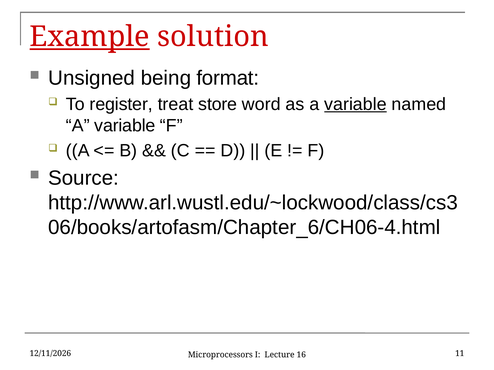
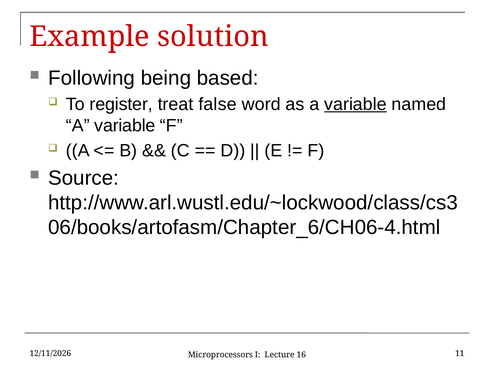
Example underline: present -> none (90, 37)
Unsigned: Unsigned -> Following (92, 78)
format: format -> based (228, 78)
store: store -> false (218, 104)
